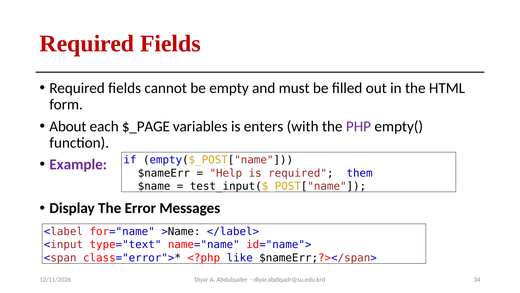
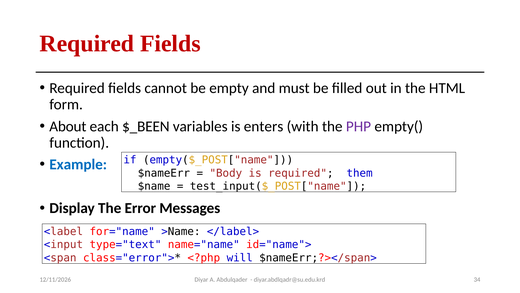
$_PAGE: $_PAGE -> $_BEEN (146, 126)
Example colour: purple -> blue (78, 164)
Help: Help -> Body (226, 173)
like: like -> will (240, 257)
